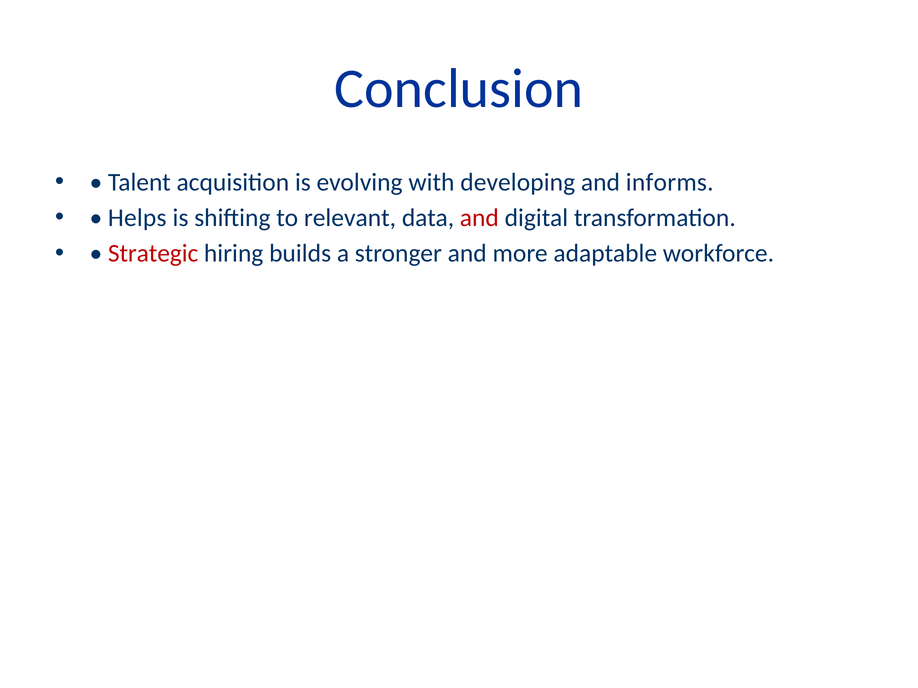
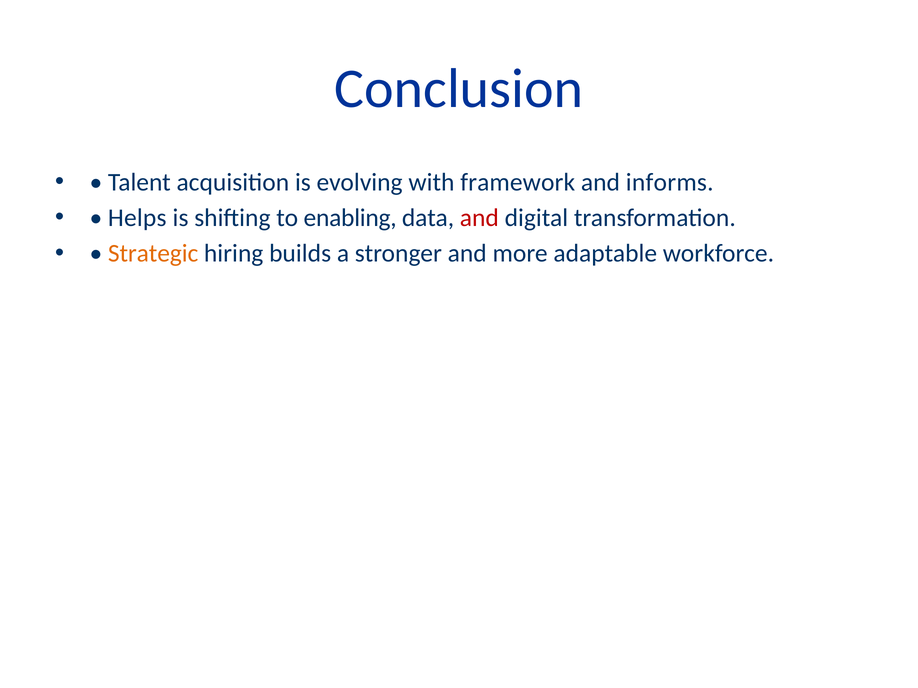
developing: developing -> framework (518, 182)
relevant: relevant -> enabling (350, 218)
Strategic colour: red -> orange (153, 254)
